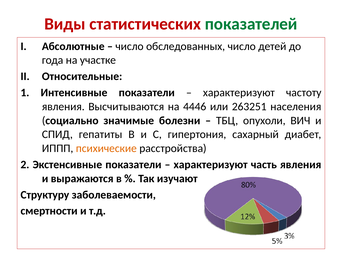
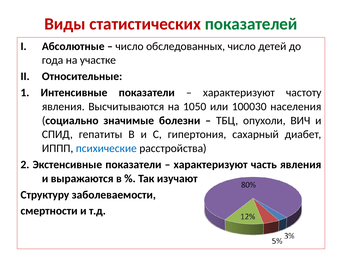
4446: 4446 -> 1050 (195, 106)
263251: 263251 -> 100030 (249, 106)
психические colour: orange -> blue (106, 148)
